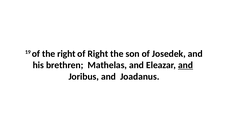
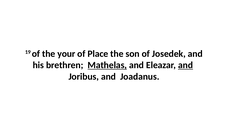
the right: right -> your (66, 53)
of Right: Right -> Place (98, 53)
Mathelas underline: none -> present (107, 65)
